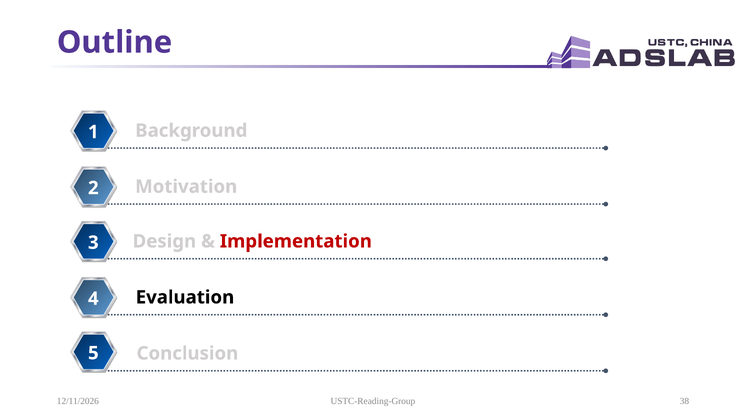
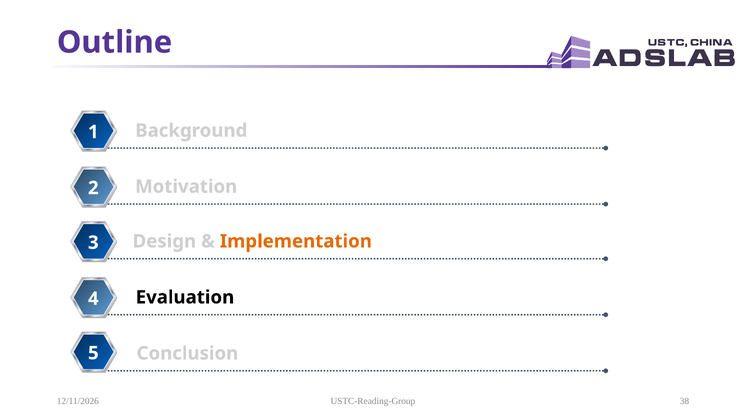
Implementation colour: red -> orange (296, 241)
